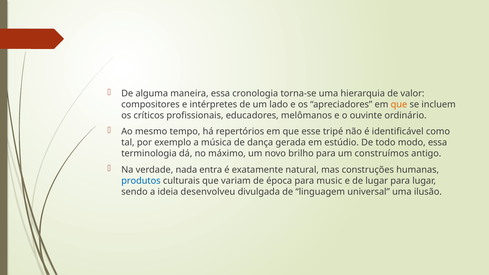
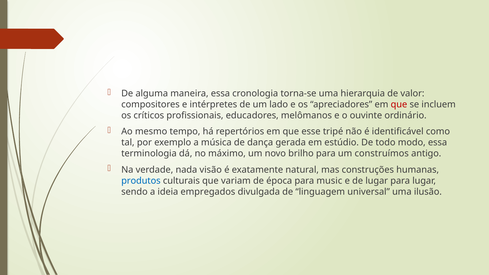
que colour: orange -> red (399, 105)
entra: entra -> visão (211, 170)
desenvolveu: desenvolveu -> empregados (208, 192)
